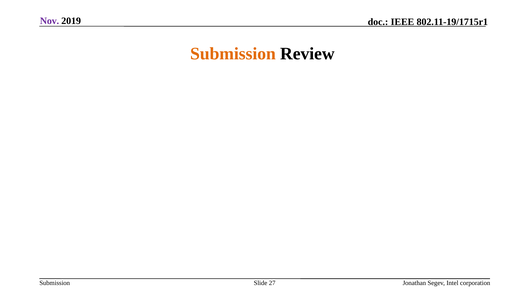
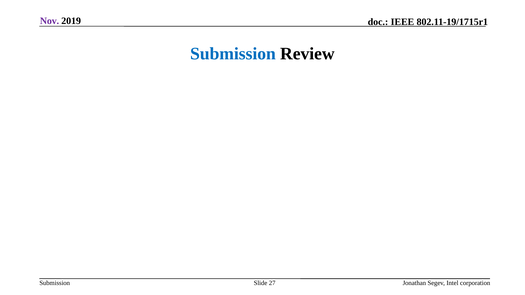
Submission colour: orange -> blue (233, 54)
